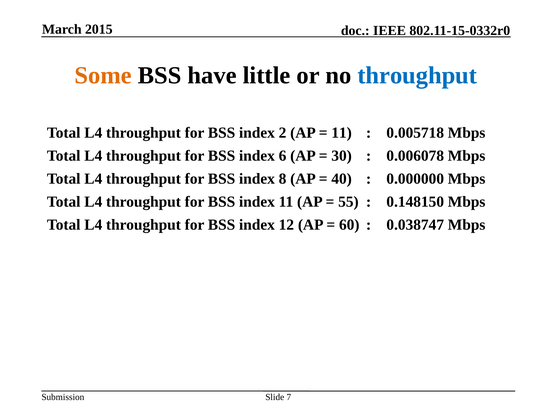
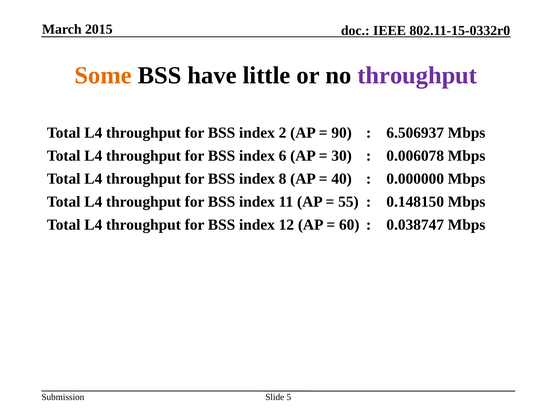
throughput colour: blue -> purple (417, 75)
11: 11 -> 90 (342, 133)
0.005718: 0.005718 -> 6.506937 (415, 133)
7: 7 -> 5 (289, 397)
